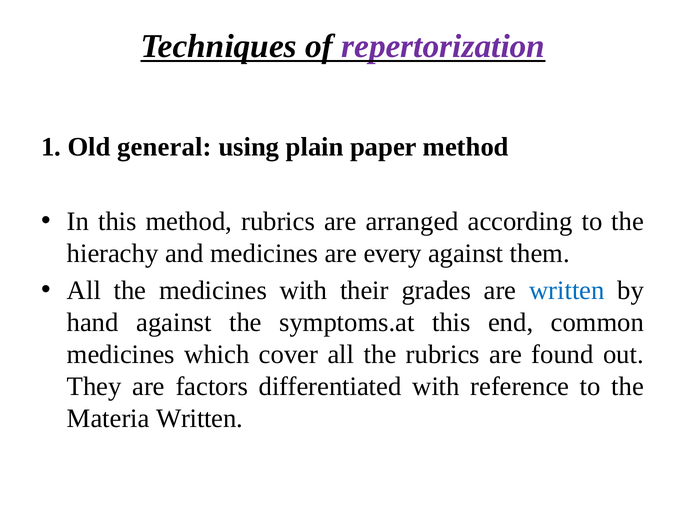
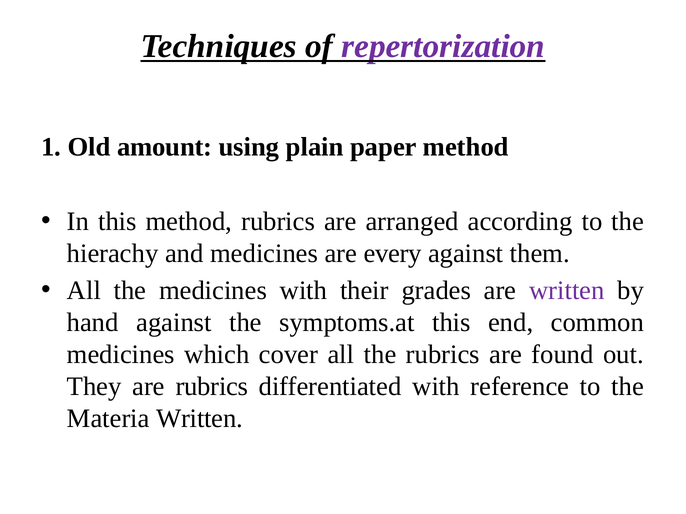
general: general -> amount (165, 147)
written colour: blue -> purple (567, 291)
are factors: factors -> rubrics (212, 387)
